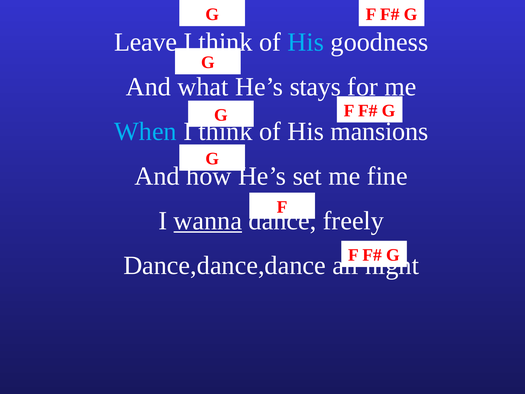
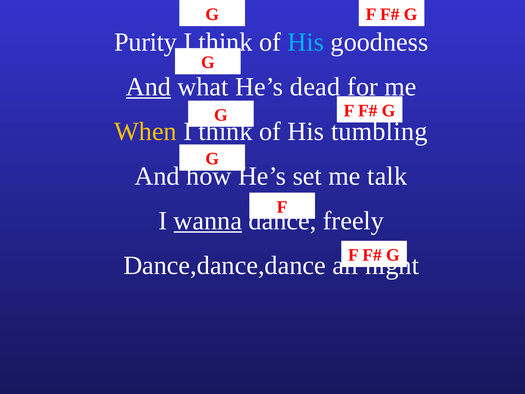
Leave: Leave -> Purity (146, 42)
And underline: none -> present (148, 87)
stays: stays -> dead (315, 87)
When colour: light blue -> yellow (145, 131)
mansions: mansions -> tumbling (379, 131)
fine: fine -> talk (387, 176)
